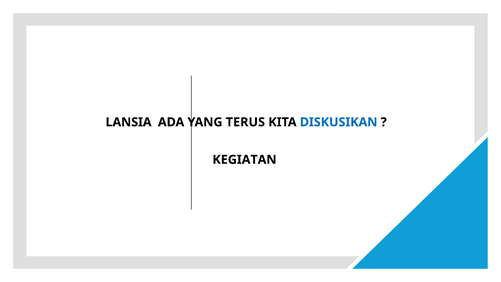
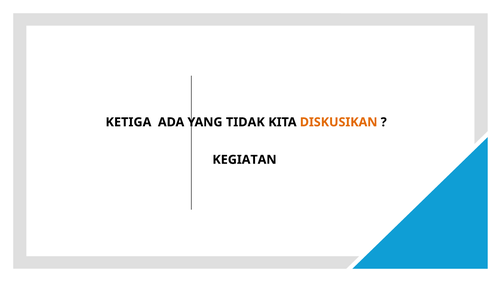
LANSIA: LANSIA -> KETIGA (128, 122)
TERUS: TERUS -> TIDAK (245, 122)
DISKUSIKAN colour: blue -> orange (339, 122)
